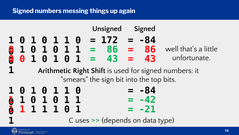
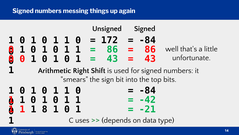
1: 1 -> 8 (45, 109)
